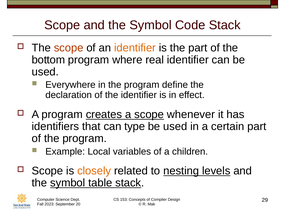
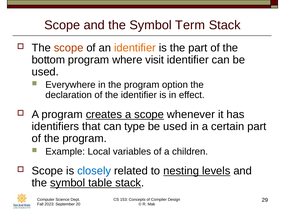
Code: Code -> Term (190, 25)
real: real -> visit (155, 60)
define: define -> option (175, 85)
closely colour: orange -> blue (94, 171)
